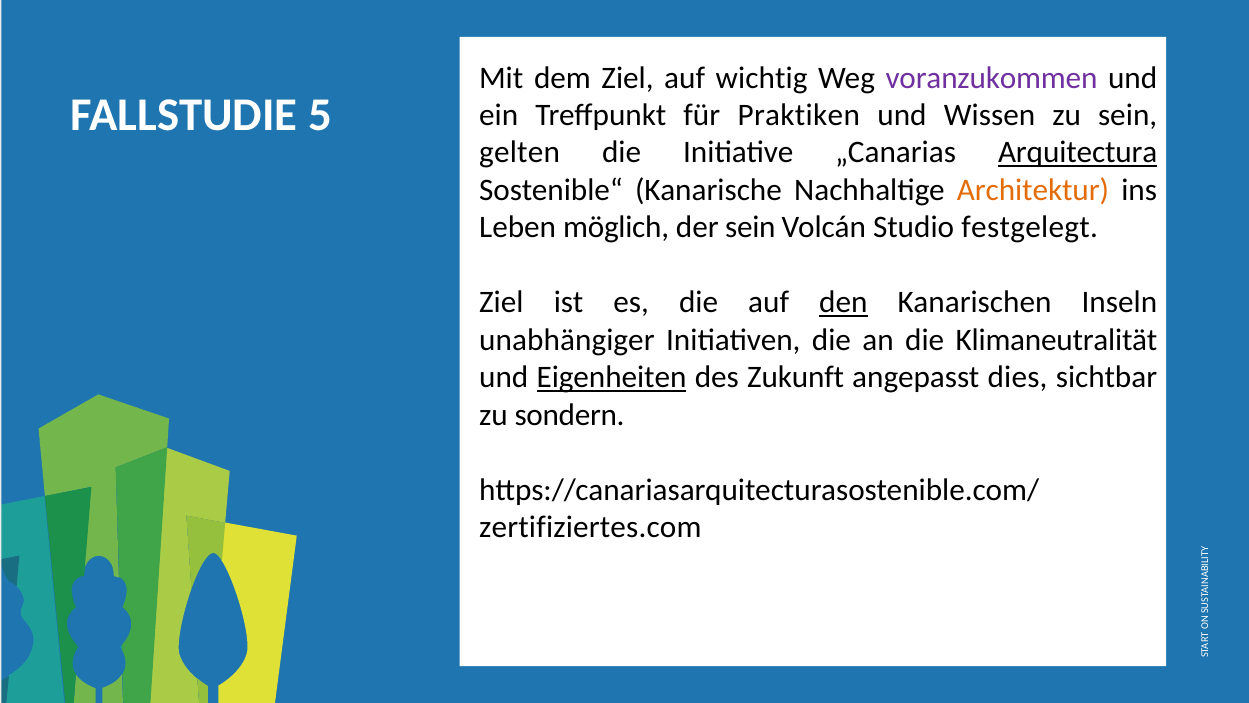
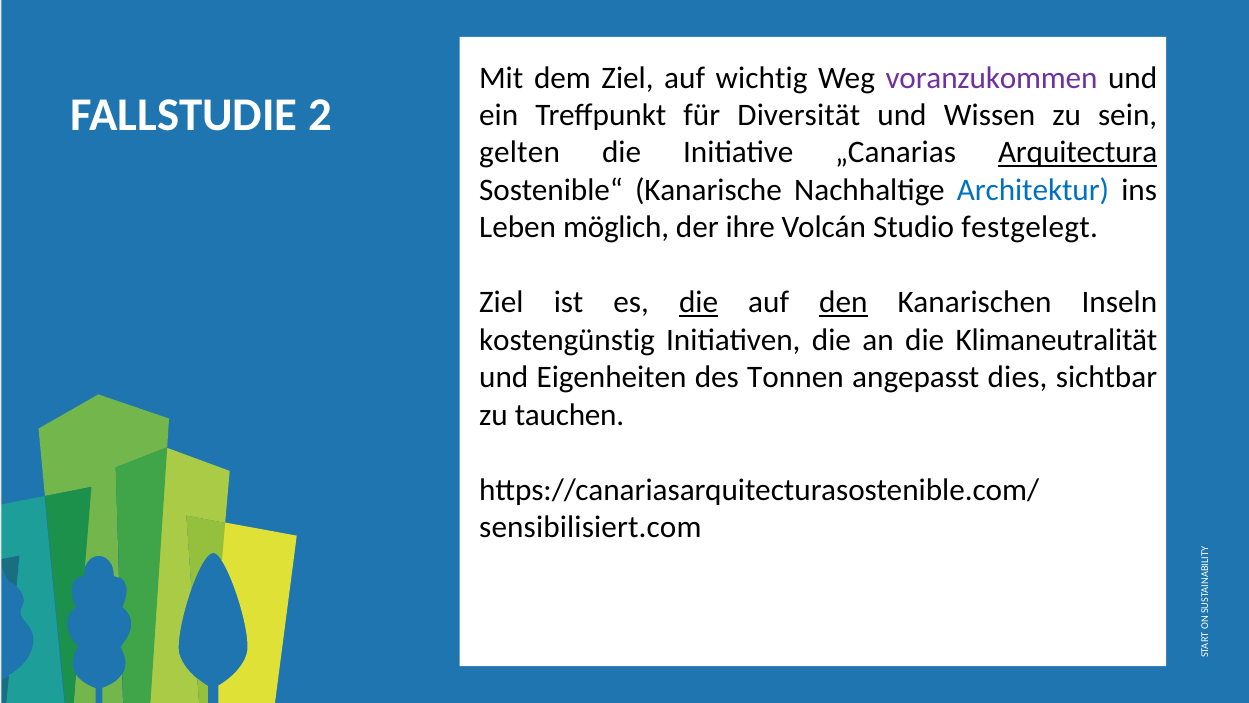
5: 5 -> 2 (320, 115)
Praktiken: Praktiken -> Diversität (799, 115)
Architektur colour: orange -> blue (1033, 190)
der sein: sein -> ihre (750, 228)
die underline: none -> present (699, 302)
unabhängiger: unabhängiger -> kostengünstig (567, 340)
Eigenheiten underline: present -> none (612, 377)
Zukunft: Zukunft -> Tonnen (796, 377)
sondern: sondern -> tauchen (570, 415)
zertifiziertes.com: zertifiziertes.com -> sensibilisiert.com (590, 527)
